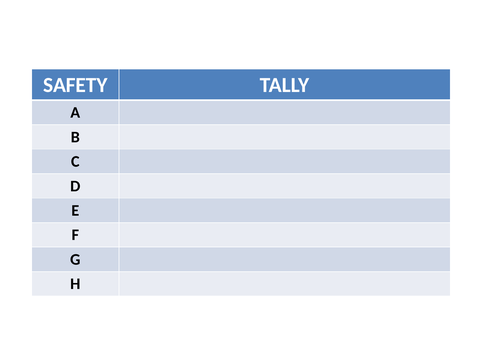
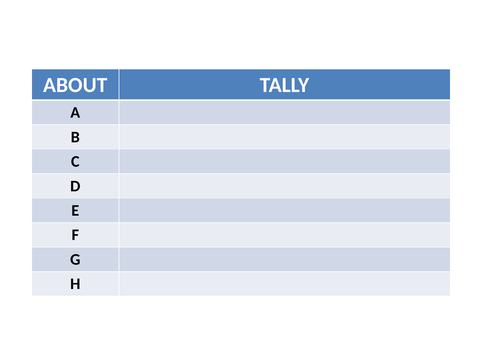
SAFETY: SAFETY -> ABOUT (75, 85)
